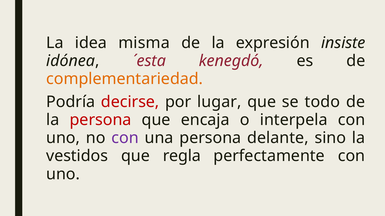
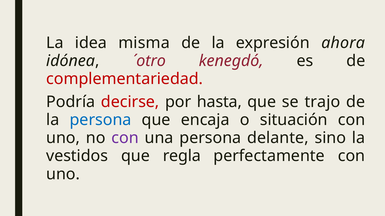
insiste: insiste -> ahora (343, 43)
´esta: ´esta -> ´otro (149, 61)
complementariedad colour: orange -> red (125, 79)
lugar: lugar -> hasta (219, 102)
todo: todo -> trajo (322, 102)
persona colour: red -> blue (101, 120)
interpela: interpela -> situación (294, 120)
